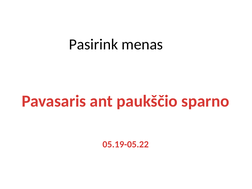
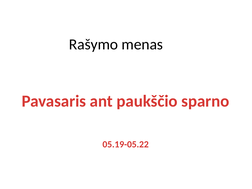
Pasirink: Pasirink -> Rašymo (93, 44)
